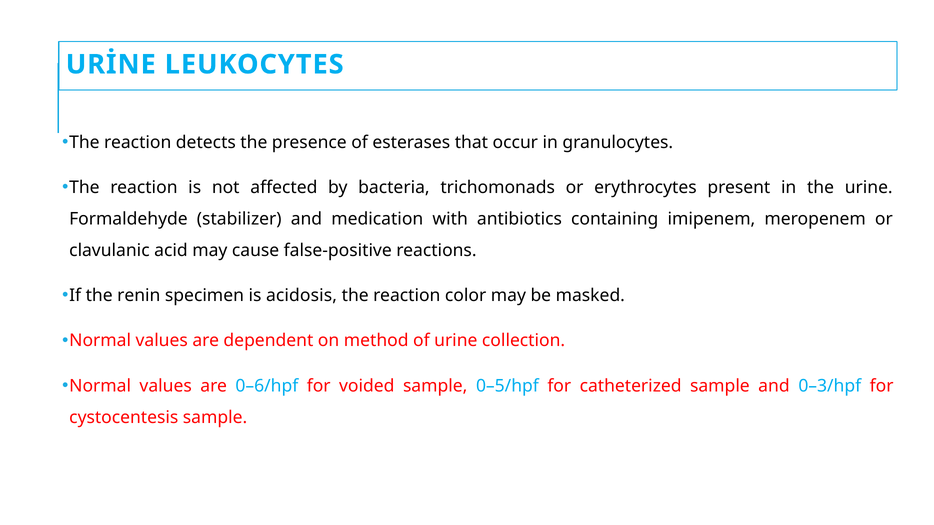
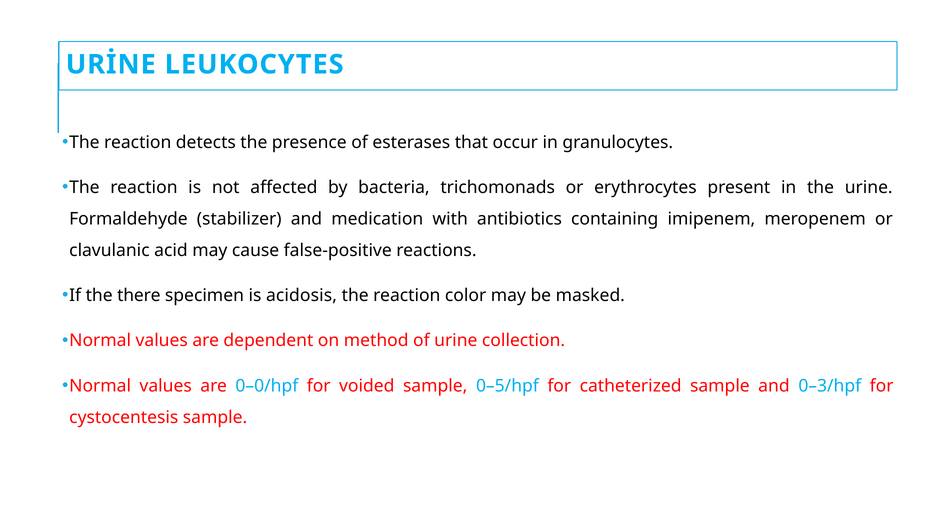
renin: renin -> there (139, 296)
0–6/hpf: 0–6/hpf -> 0–0/hpf (267, 386)
